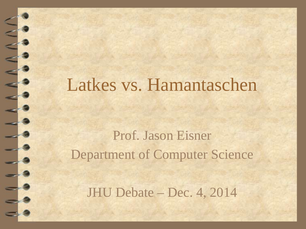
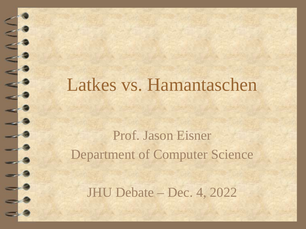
2014: 2014 -> 2022 (224, 193)
